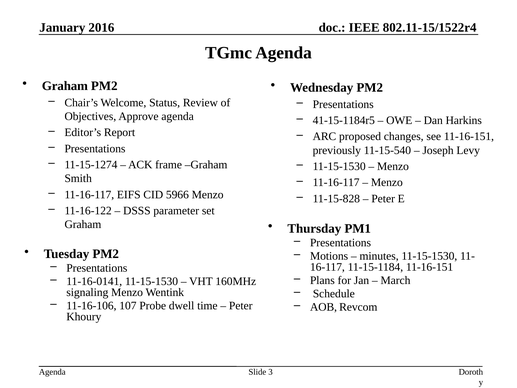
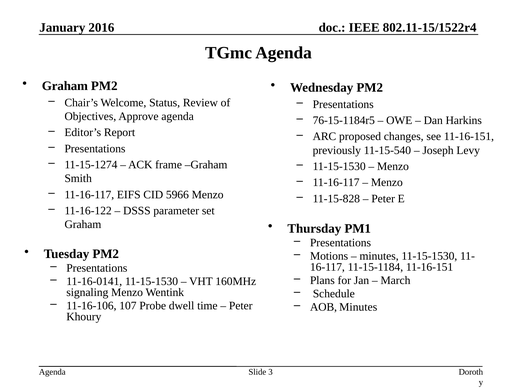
41-15-1184r5: 41-15-1184r5 -> 76-15-1184r5 (344, 120)
AOB Revcom: Revcom -> Minutes (358, 307)
